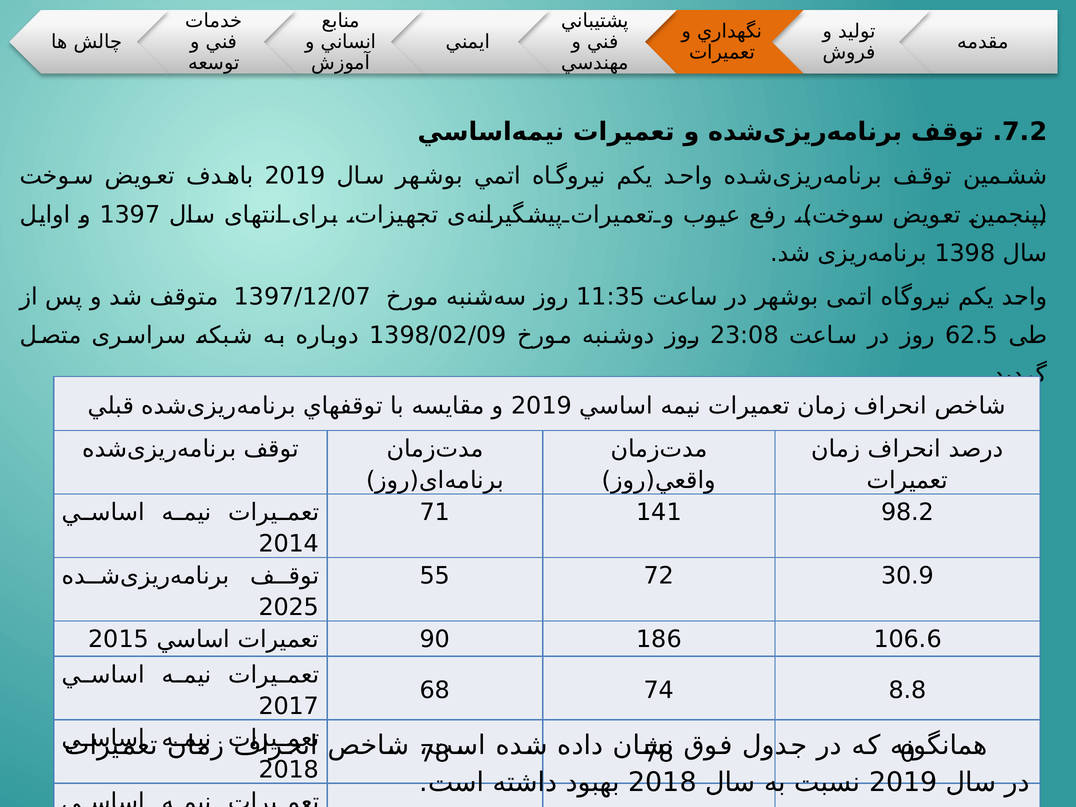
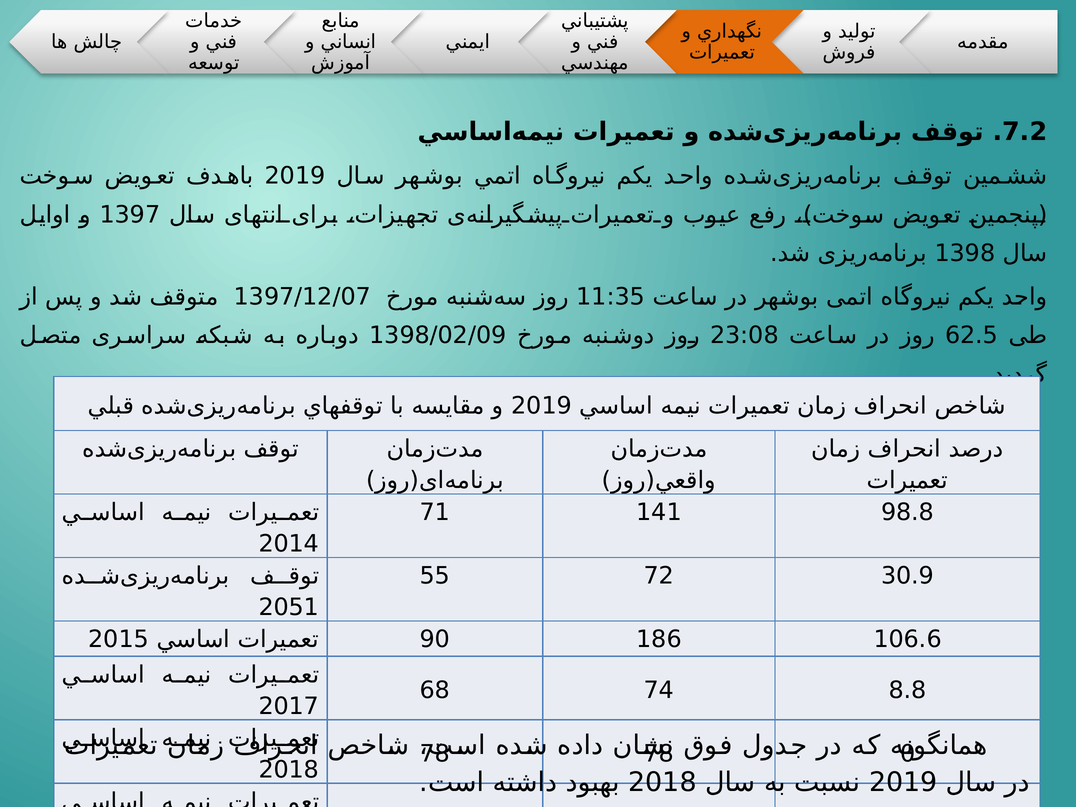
98.2: 98.2 -> 98.8 (908, 512)
2025: 2025 -> 2051 (289, 607)
